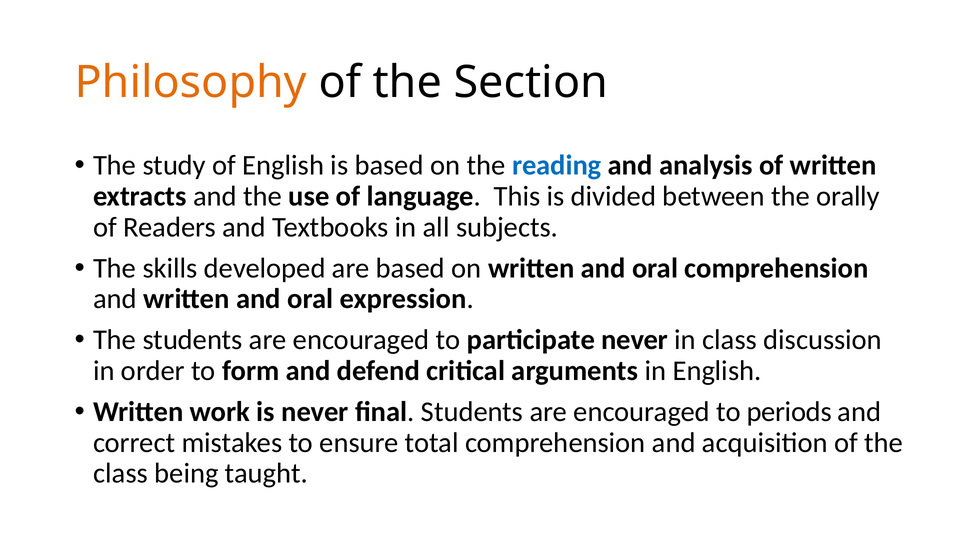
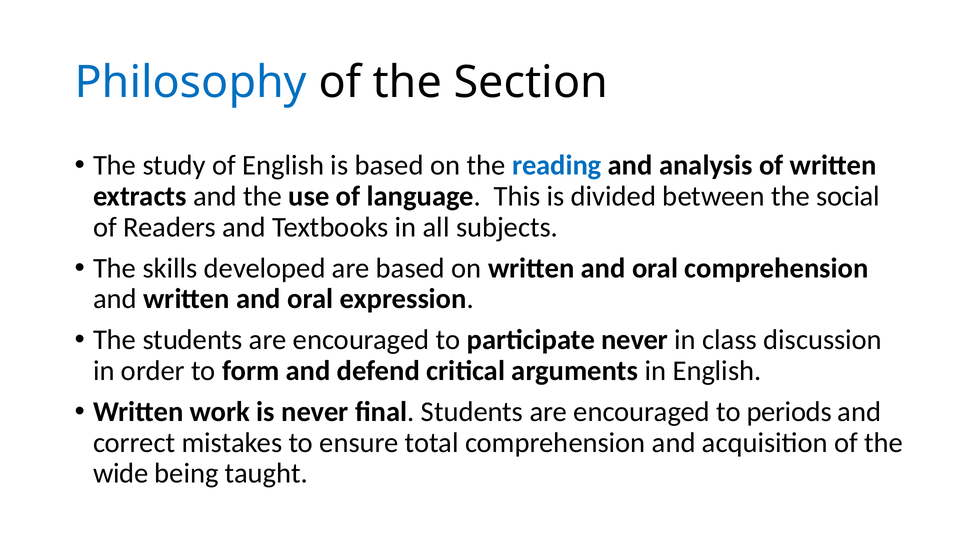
Philosophy colour: orange -> blue (191, 82)
orally: orally -> social (848, 196)
class: class -> wide (121, 474)
